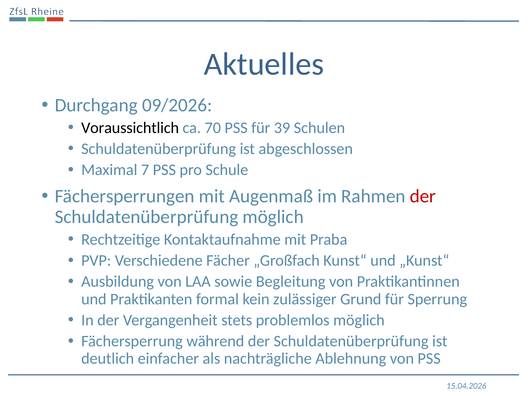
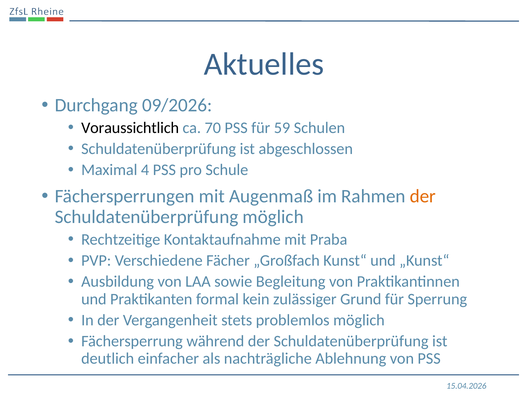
39: 39 -> 59 (282, 128)
7: 7 -> 4 (145, 170)
der colour: red -> orange (423, 196)
